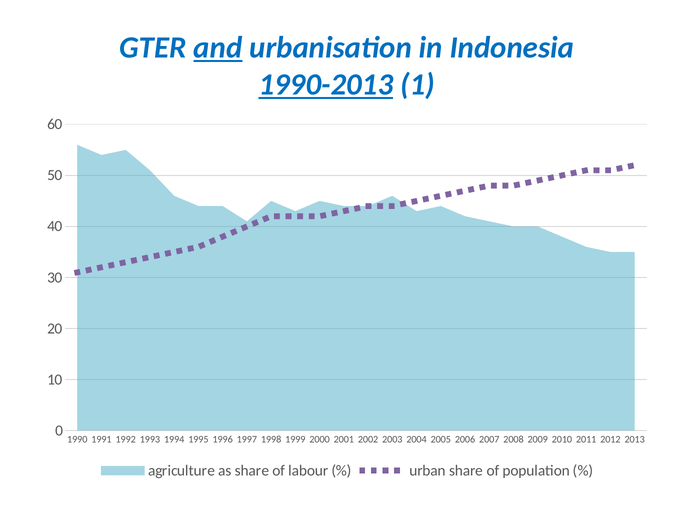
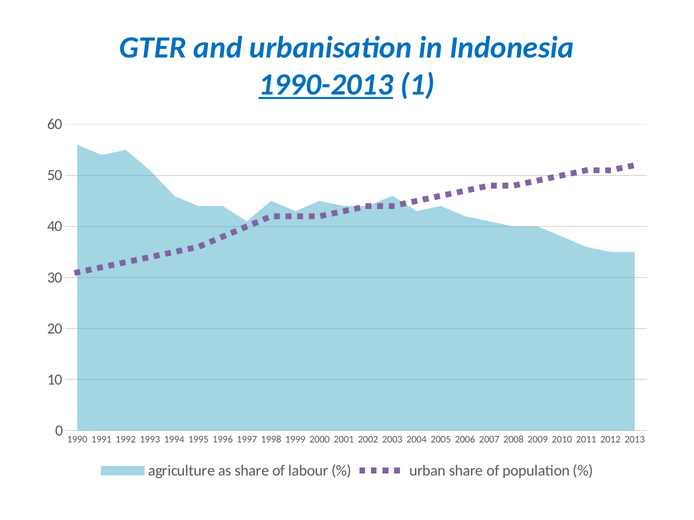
and underline: present -> none (218, 48)
